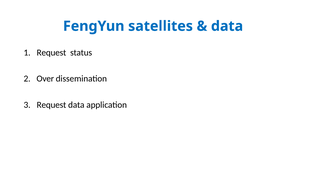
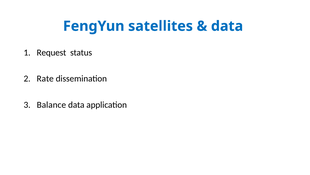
Over: Over -> Rate (45, 78)
Request: Request -> Balance (51, 104)
